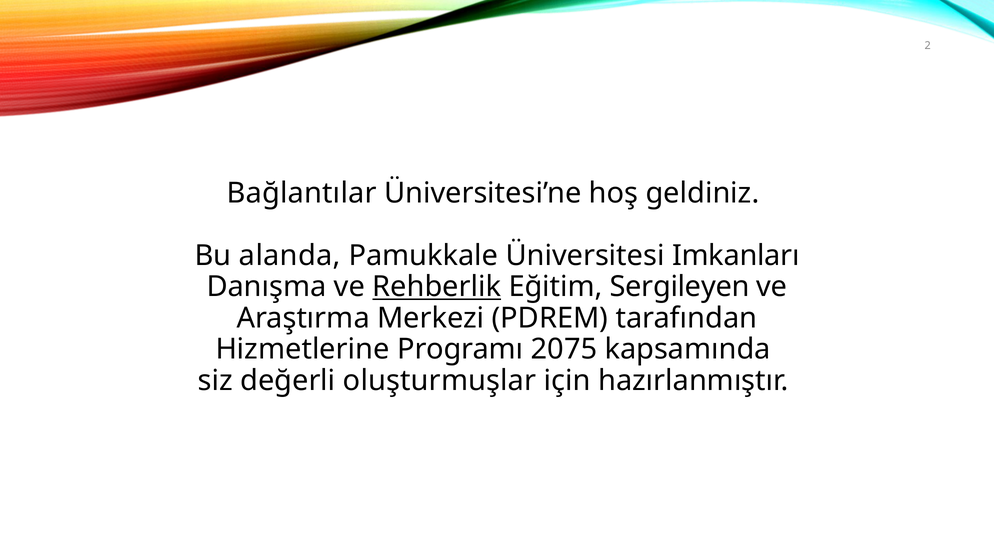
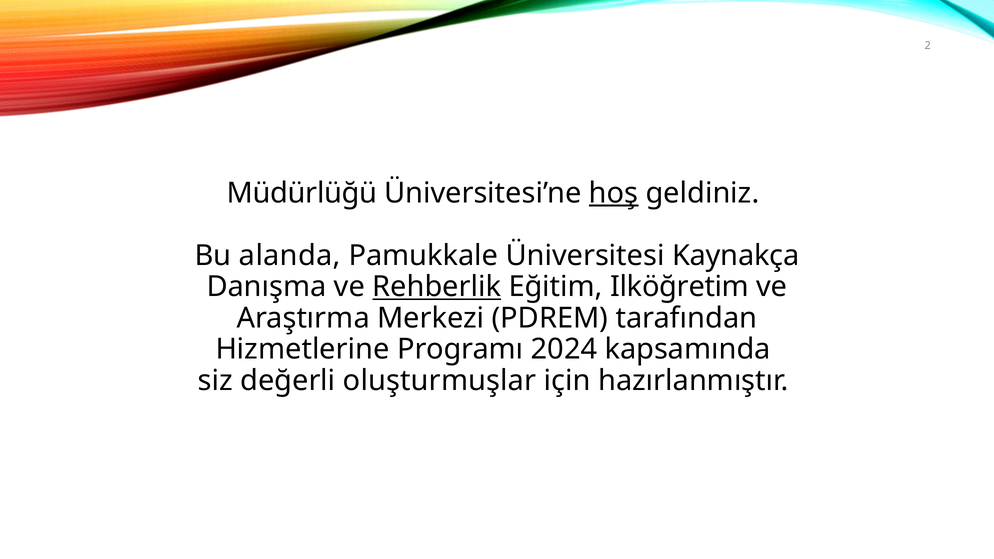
Bağlantılar: Bağlantılar -> Müdürlüğü (302, 193)
hoş underline: none -> present (614, 193)
Imkanları: Imkanları -> Kaynakça (736, 256)
Sergileyen: Sergileyen -> Ilköğretim (680, 287)
2075: 2075 -> 2024 (564, 349)
